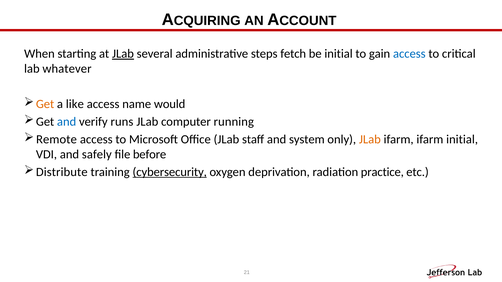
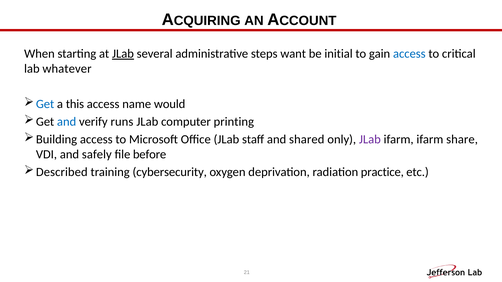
fetch: fetch -> want (293, 54)
Get colour: orange -> blue (45, 104)
like: like -> this (75, 104)
running: running -> printing (234, 122)
Remote: Remote -> Building (57, 140)
system: system -> shared (307, 140)
JLab colour: orange -> purple (370, 140)
ifarm initial: initial -> share (462, 140)
Distribute: Distribute -> Described (62, 172)
cybersecurity underline: present -> none (170, 172)
